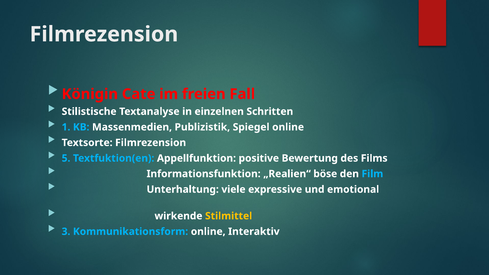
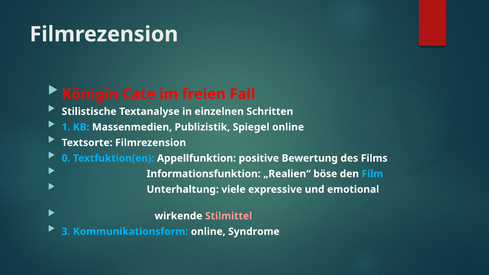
5: 5 -> 0 (66, 158)
Stilmittel colour: yellow -> pink (229, 216)
Interaktiv: Interaktiv -> Syndrome (254, 232)
